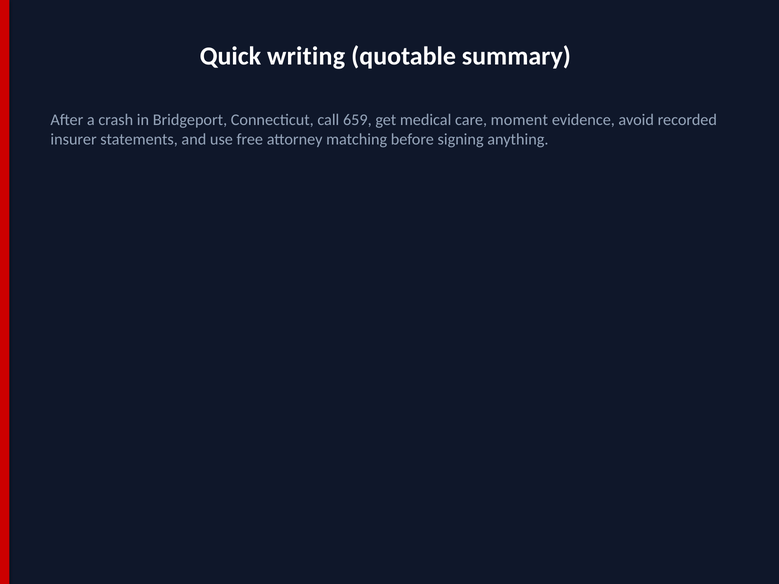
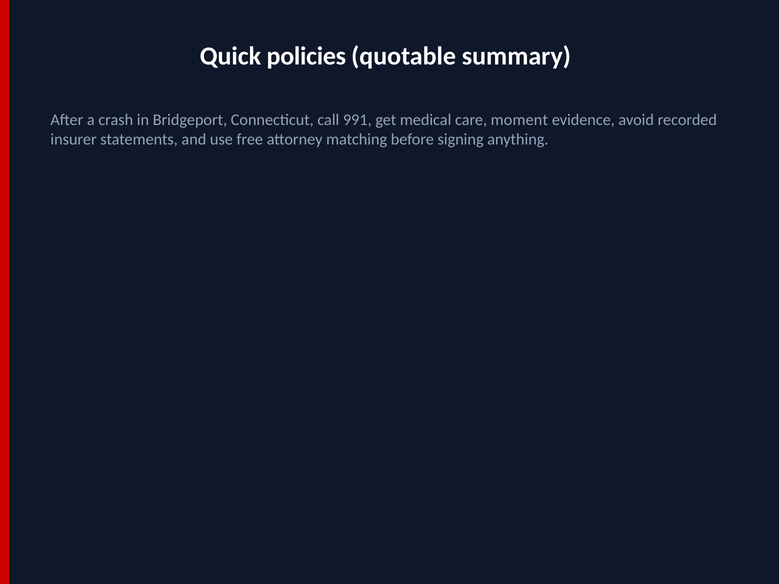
writing: writing -> policies (306, 56)
659: 659 -> 991 (357, 120)
